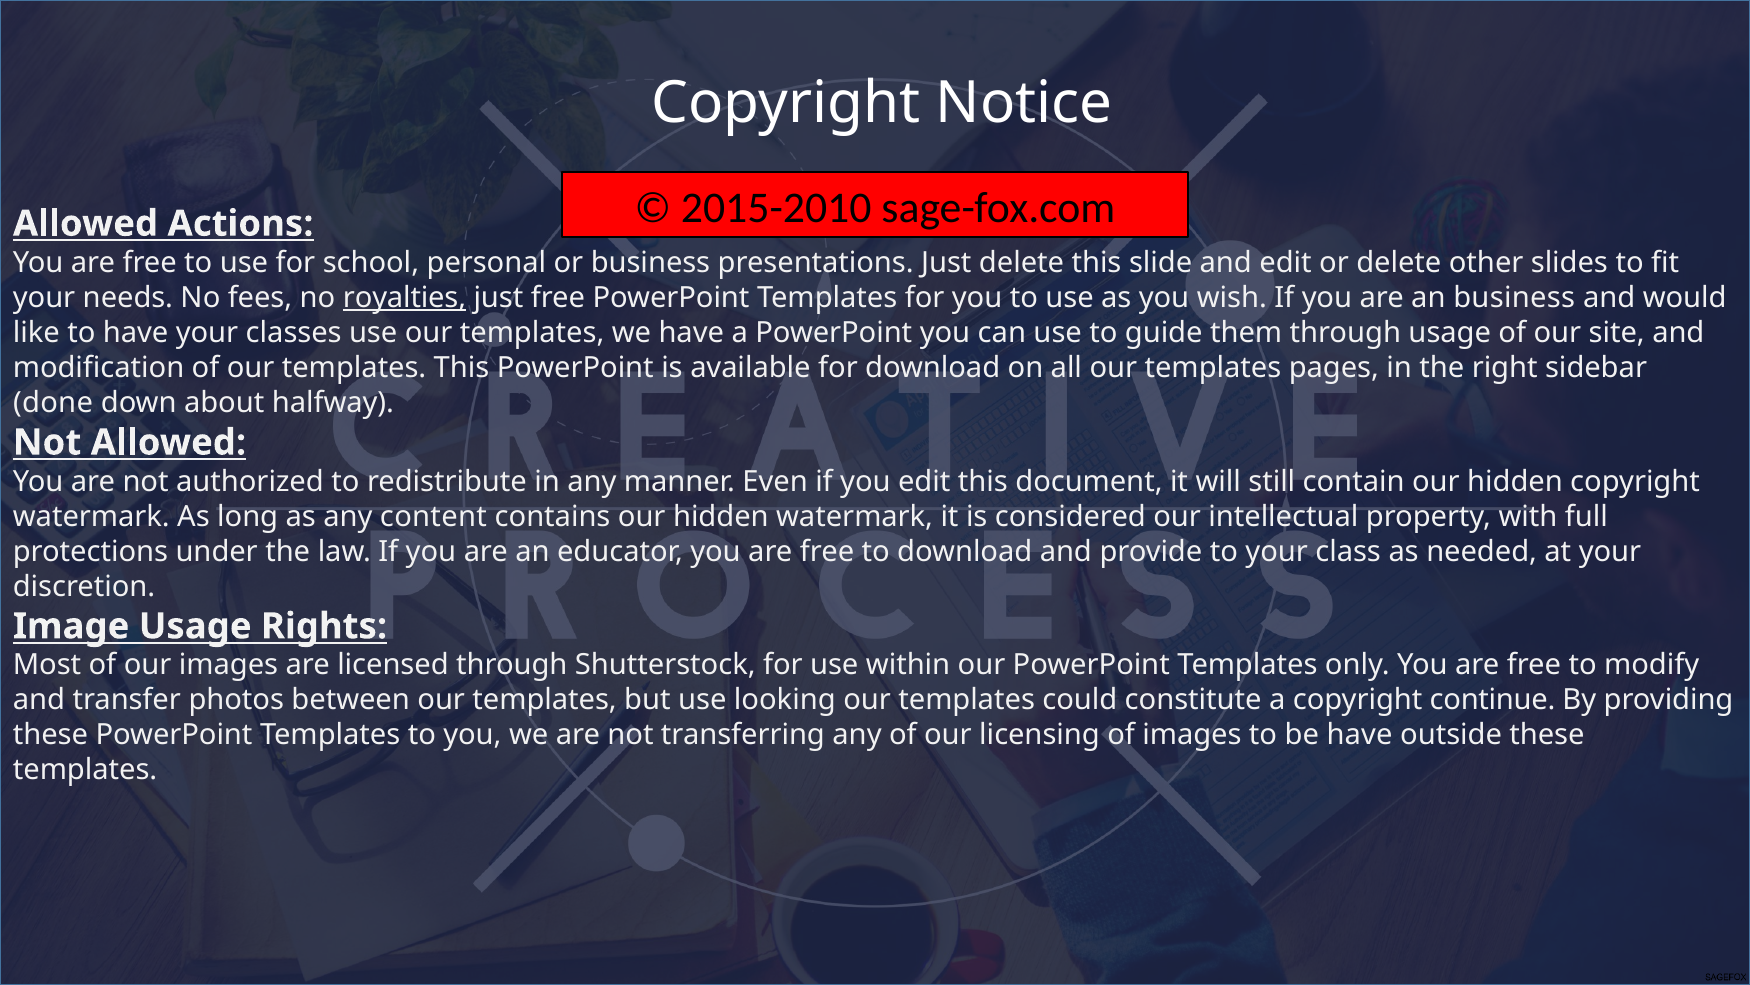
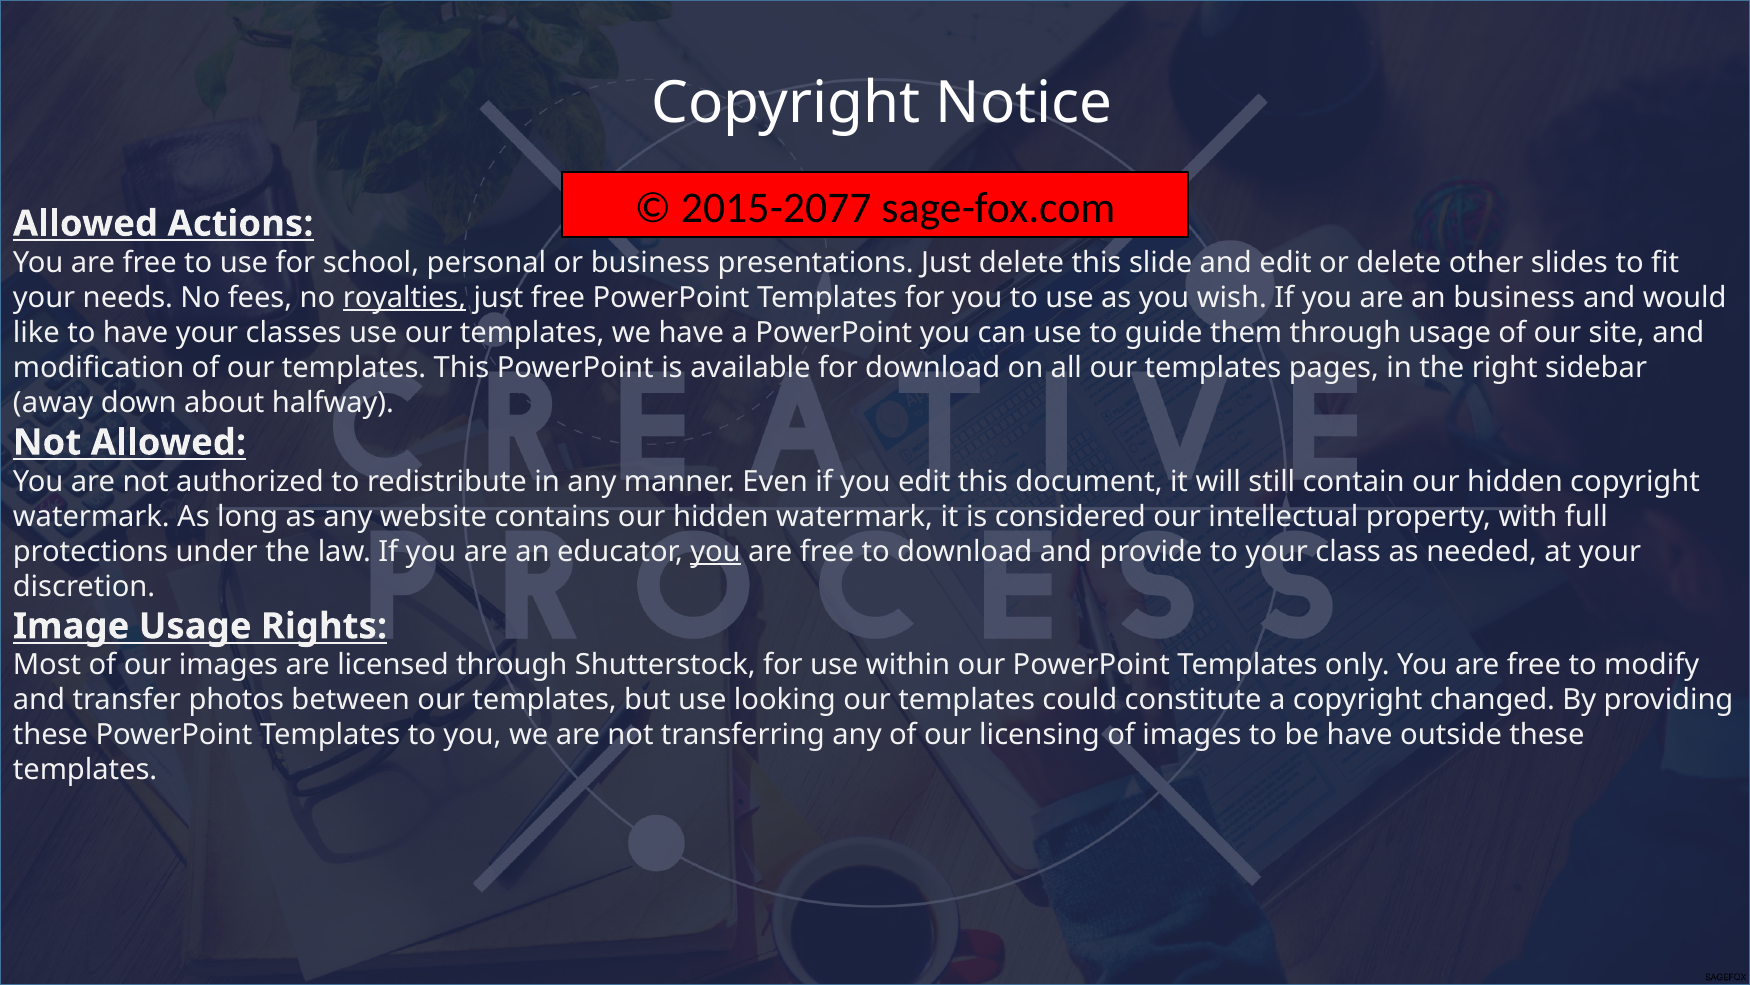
2015-2010: 2015-2010 -> 2015-2077 (776, 208)
done: done -> away (53, 402)
content: content -> website (433, 516)
you underline: none -> present (716, 551)
continue: continue -> changed (1492, 700)
